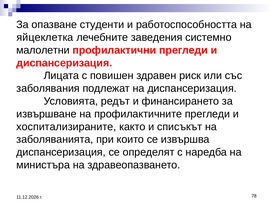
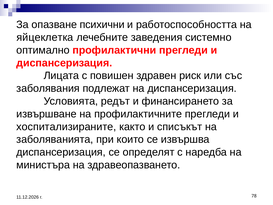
студенти: студенти -> психични (102, 25)
малолетни: малолетни -> оптимално (43, 50)
